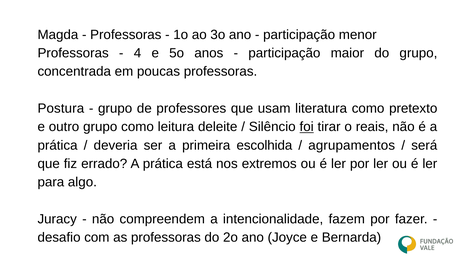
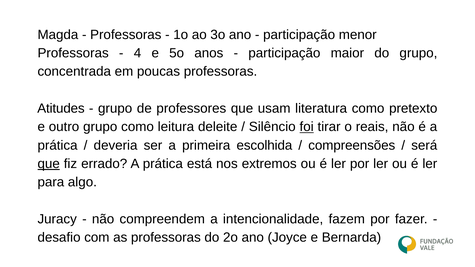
Postura: Postura -> Atitudes (61, 109)
agrupamentos: agrupamentos -> compreensões (352, 145)
que underline: none -> present (49, 164)
